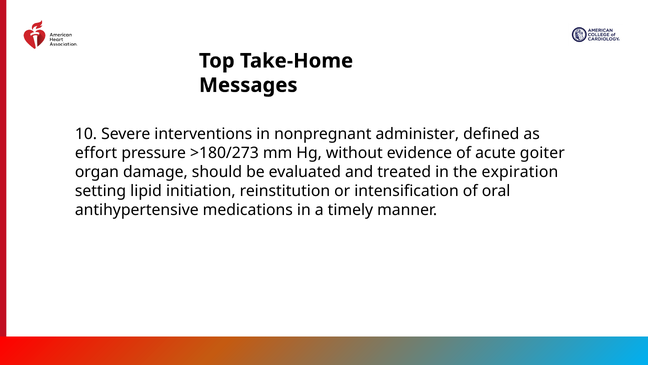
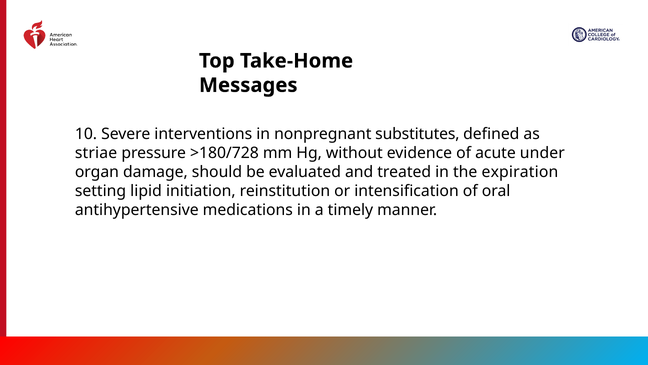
administer: administer -> substitutes (417, 134)
effort: effort -> striae (96, 153)
>180/273: >180/273 -> >180/728 (224, 153)
goiter: goiter -> under (542, 153)
